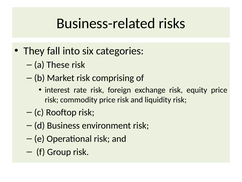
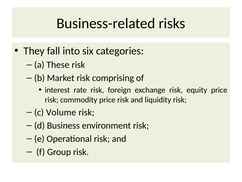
Rooftop: Rooftop -> Volume (61, 112)
